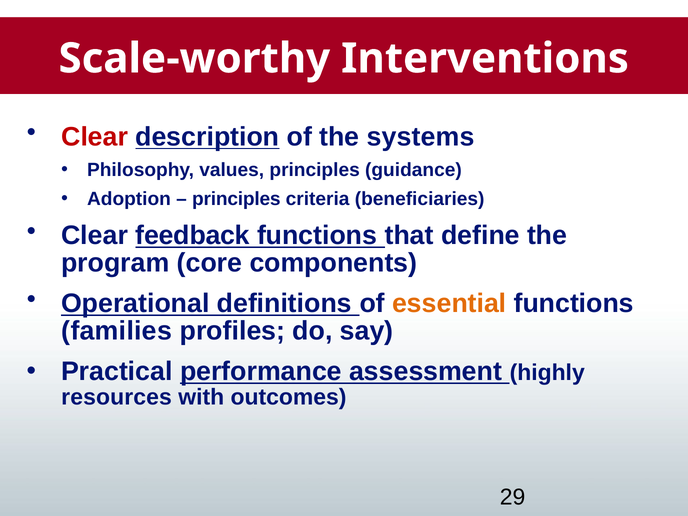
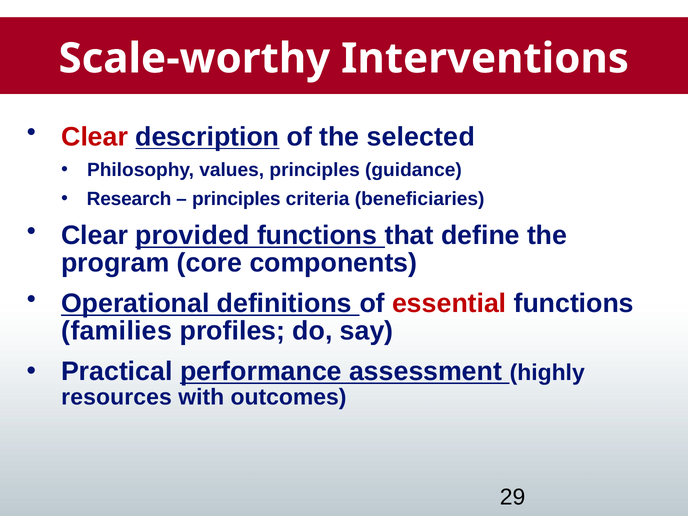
systems: systems -> selected (421, 137)
Adoption: Adoption -> Research (129, 199)
feedback: feedback -> provided (192, 236)
essential colour: orange -> red (449, 304)
